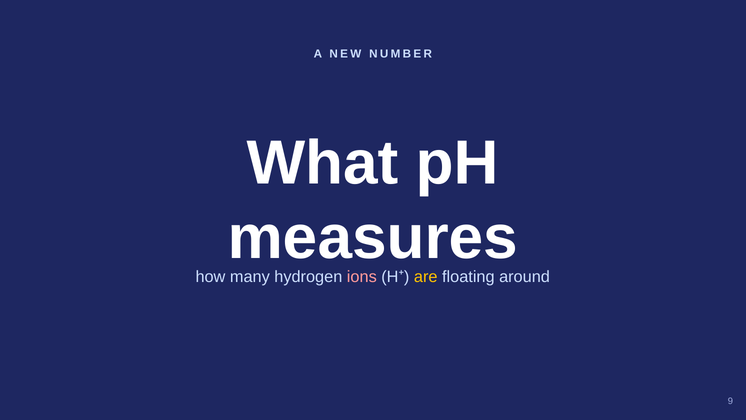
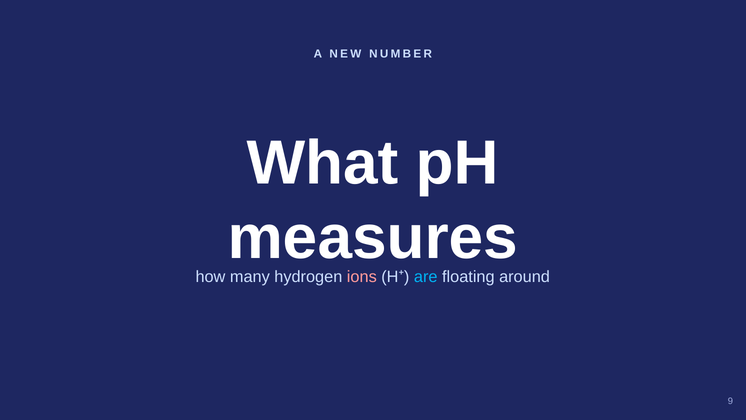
are colour: yellow -> light blue (426, 277)
